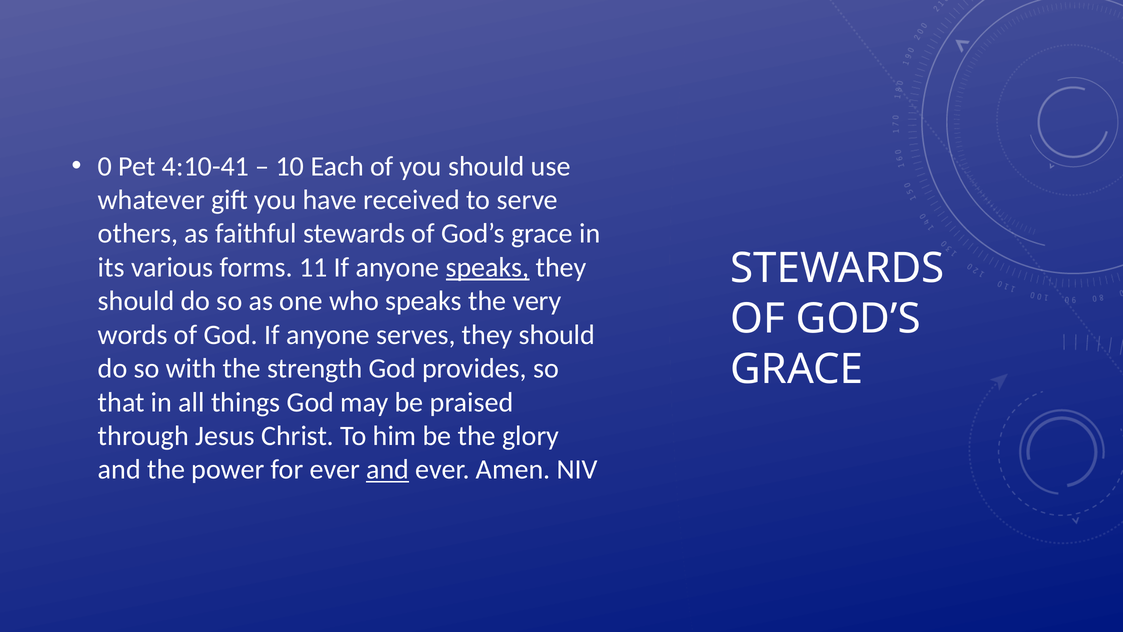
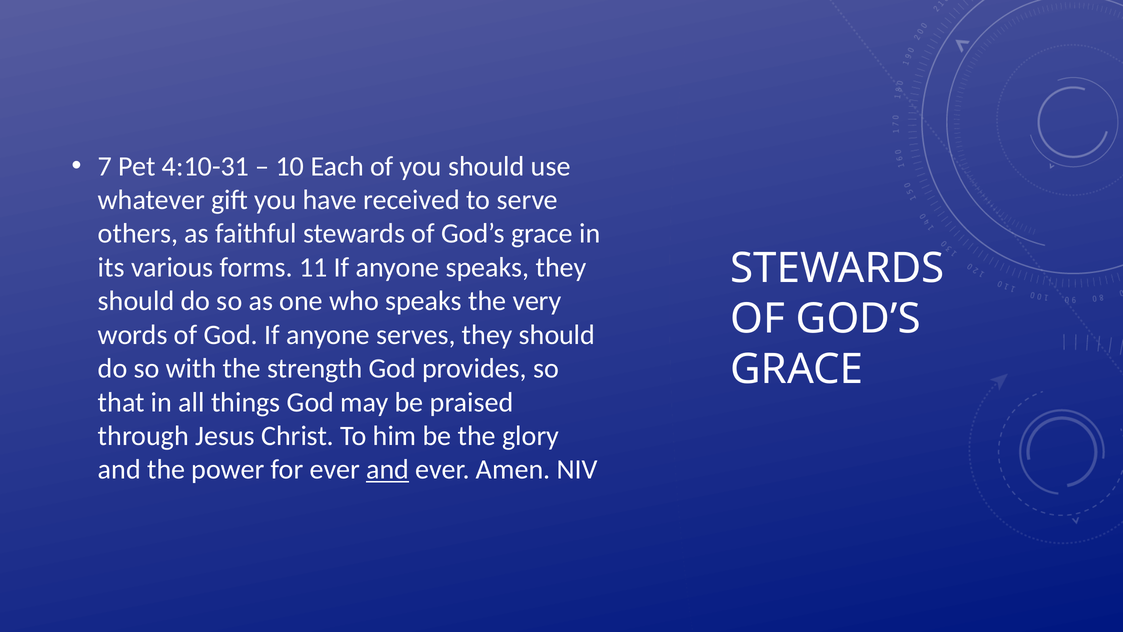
0: 0 -> 7 (105, 166)
4:10-41: 4:10-41 -> 4:10-31 (205, 166)
speaks underline: present -> none (488, 267)
